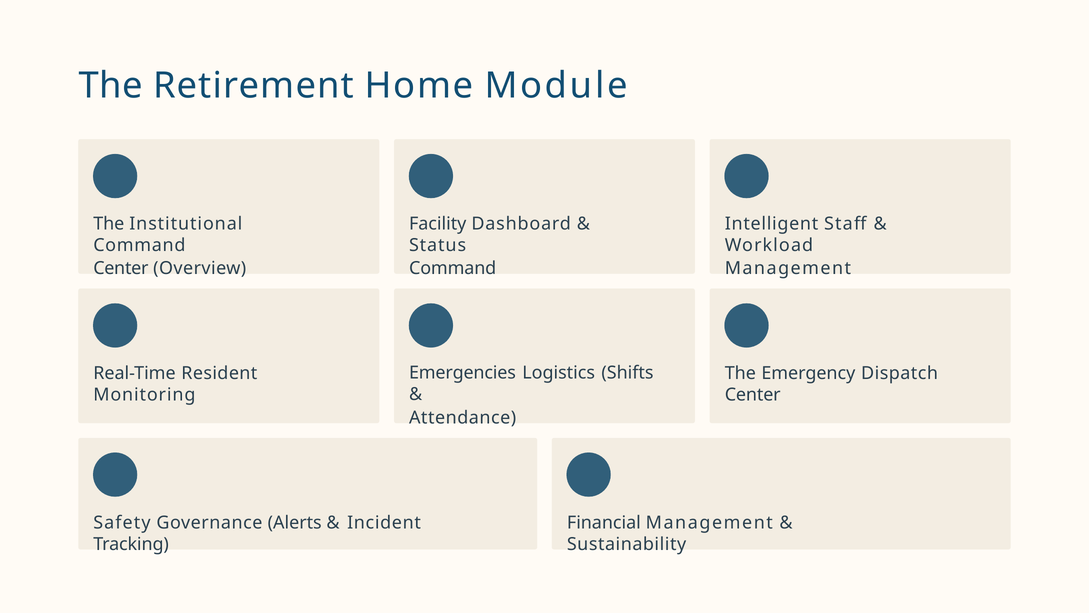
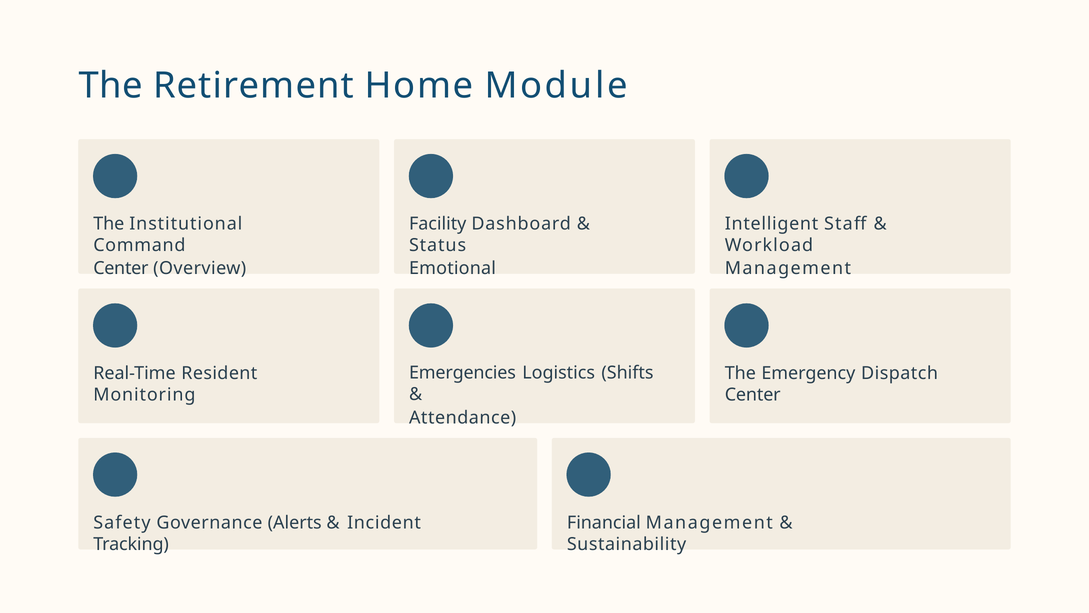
Command: Command -> Emotional (453, 268)
